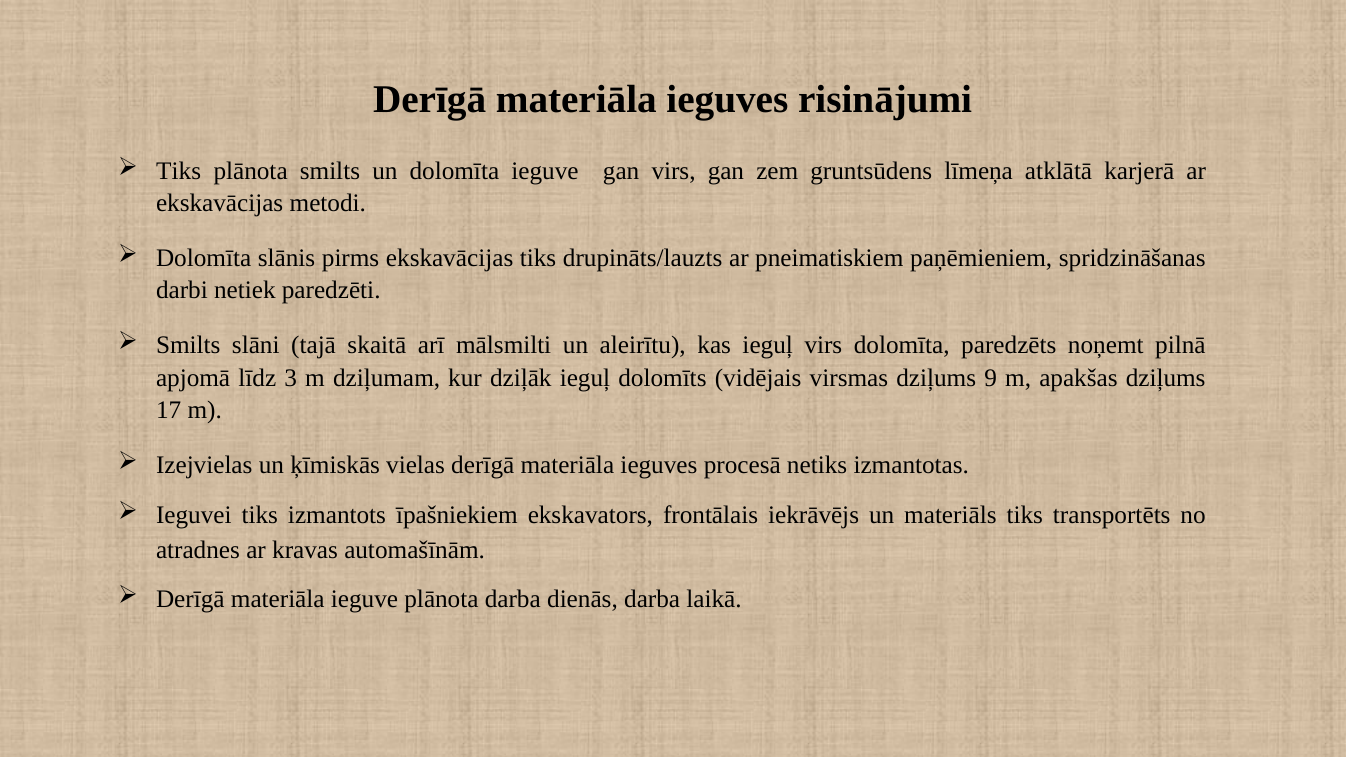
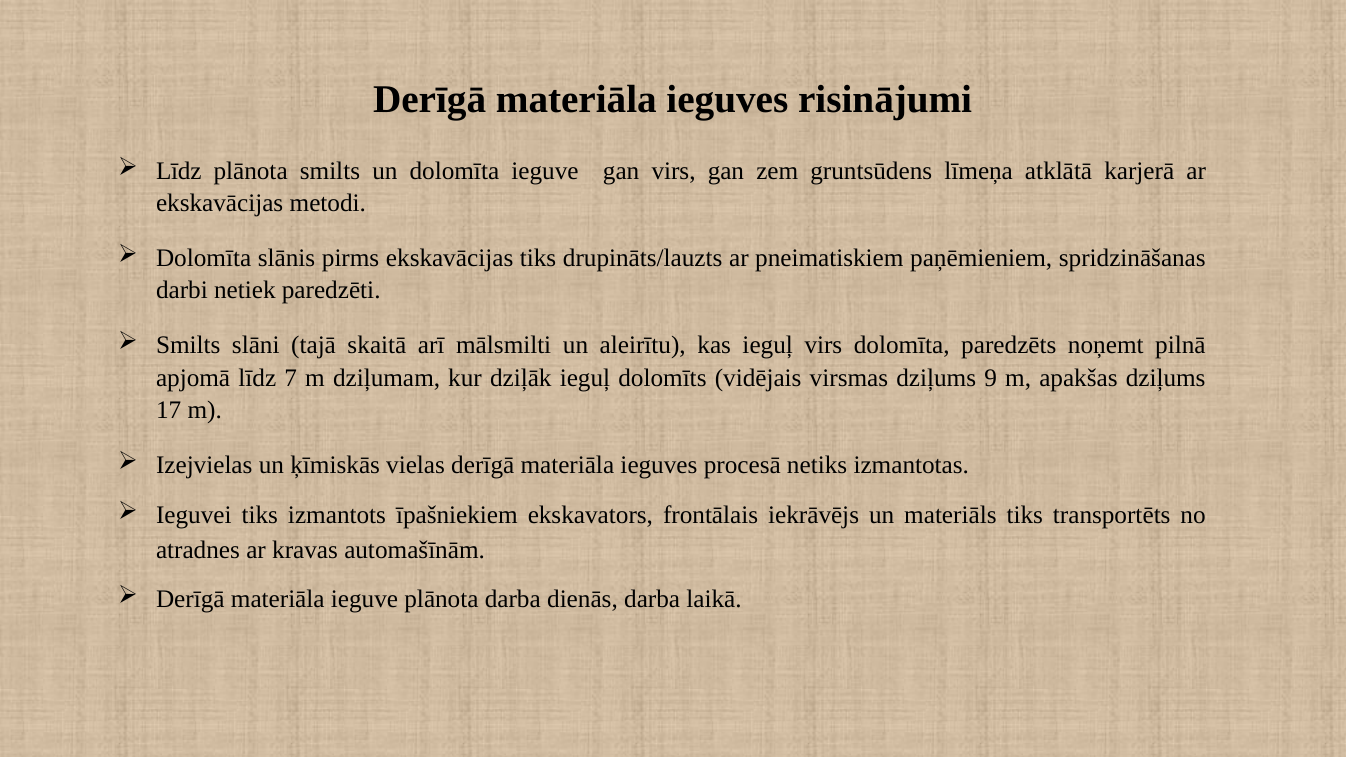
Tiks: Tiks -> Līdz (179, 171)
3: 3 -> 7 (291, 378)
